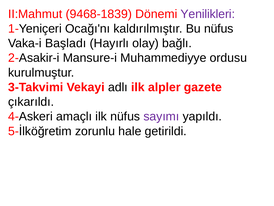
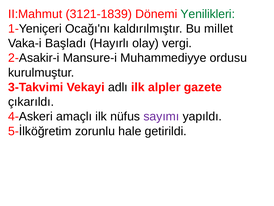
9468-1839: 9468-1839 -> 3121-1839 (99, 14)
Yenilikleri colour: purple -> green (208, 14)
Bu nüfus: nüfus -> millet (219, 29)
bağlı: bağlı -> vergi (177, 43)
